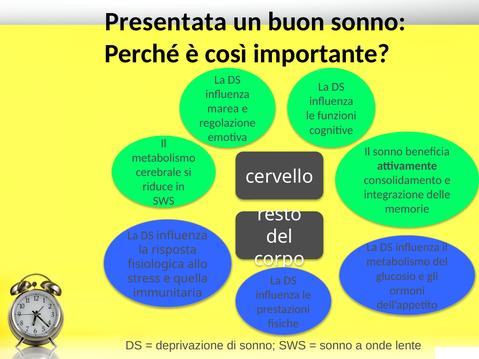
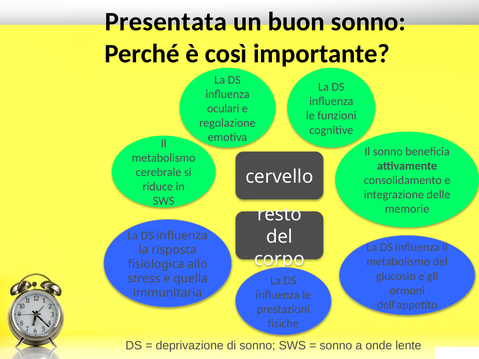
marea: marea -> oculari (223, 109)
